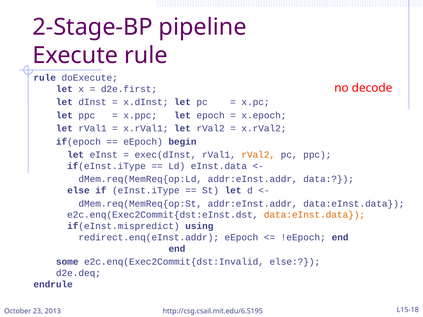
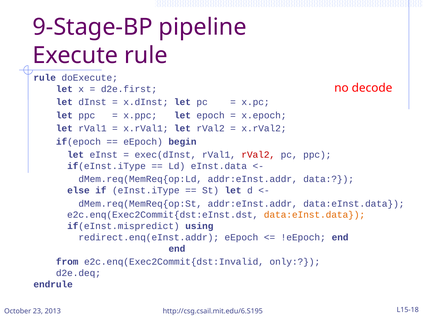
2-Stage-BP: 2-Stage-BP -> 9-Stage-BP (93, 27)
rVal2 colour: orange -> red (258, 155)
some: some -> from (67, 262)
e2c.enq(Exec2Commit{dst:Invalid else: else -> only (295, 262)
